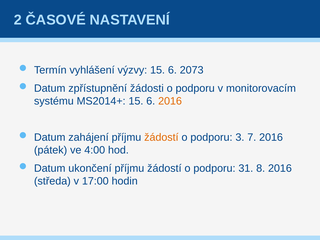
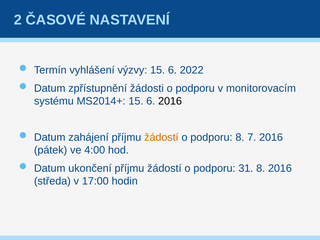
2073: 2073 -> 2022 (192, 70)
2016 colour: orange -> black (170, 101)
podporu 3: 3 -> 8 (240, 137)
